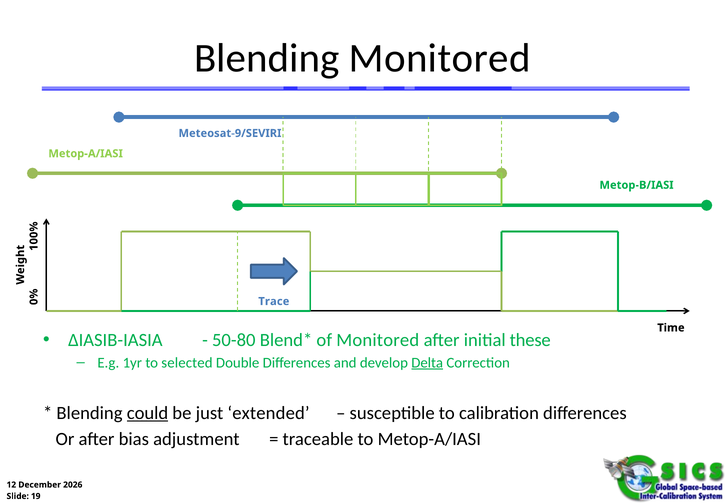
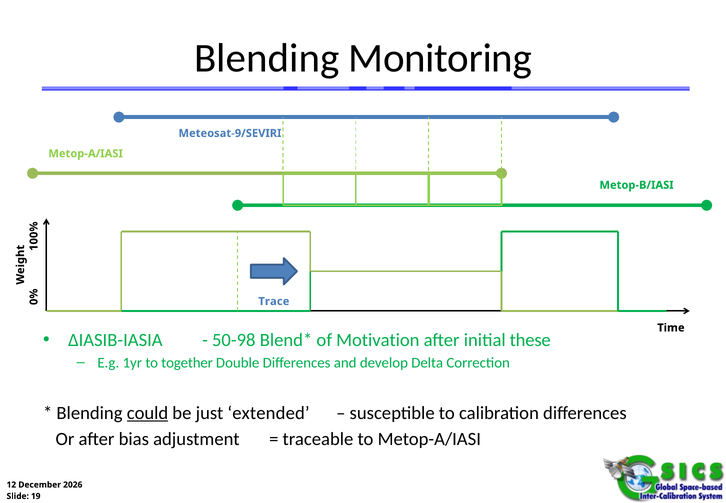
Blending Monitored: Monitored -> Monitoring (440, 58)
50-80: 50-80 -> 50-98 (234, 340)
of Monitored: Monitored -> Motivation (378, 340)
selected: selected -> together (187, 363)
Delta underline: present -> none (427, 363)
